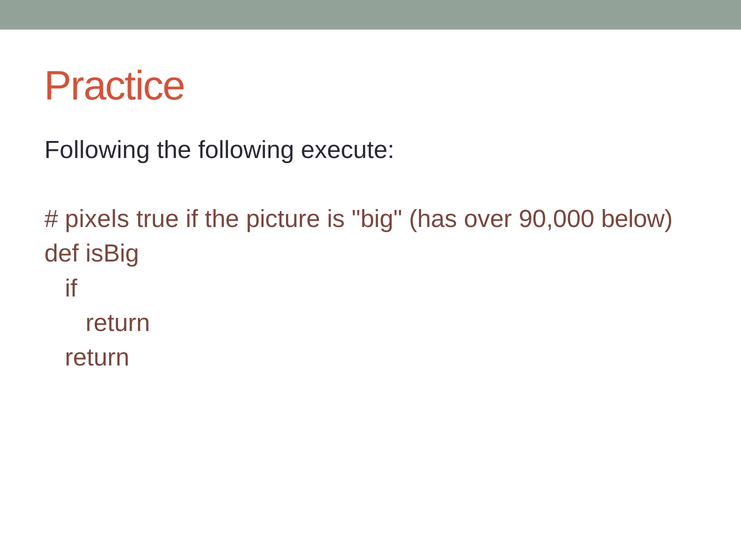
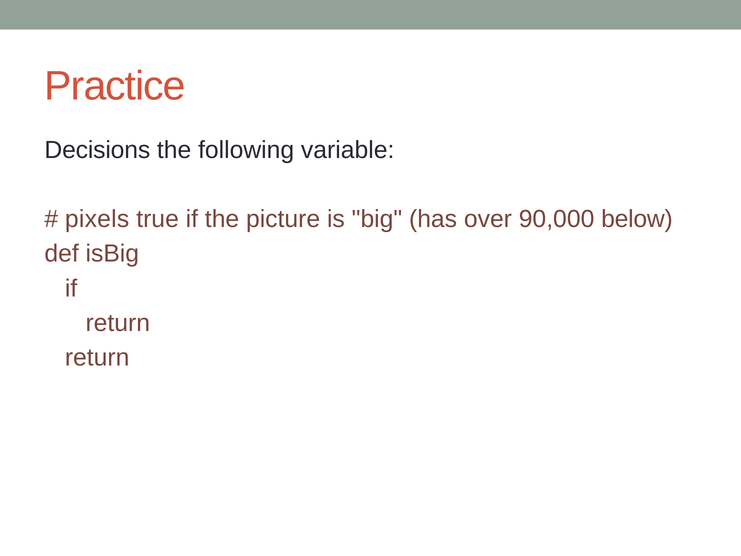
Following: Following -> Decisions (97, 150)
execute: execute -> variable (348, 150)
